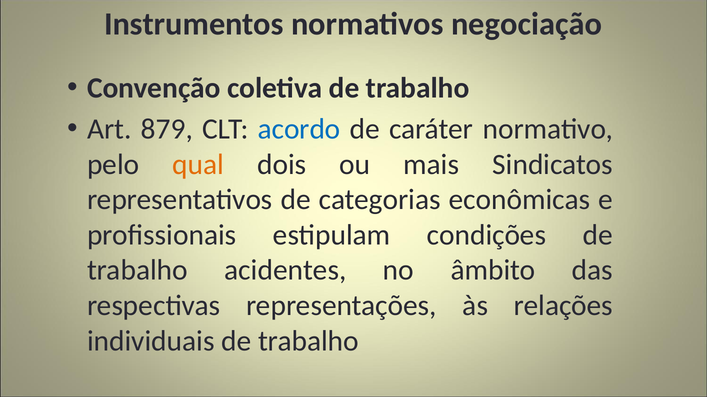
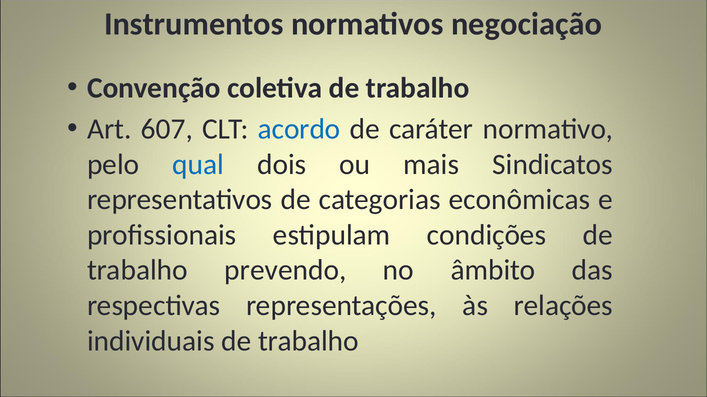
879: 879 -> 607 (167, 129)
qual colour: orange -> blue (198, 165)
acidentes: acidentes -> prevendo (285, 271)
